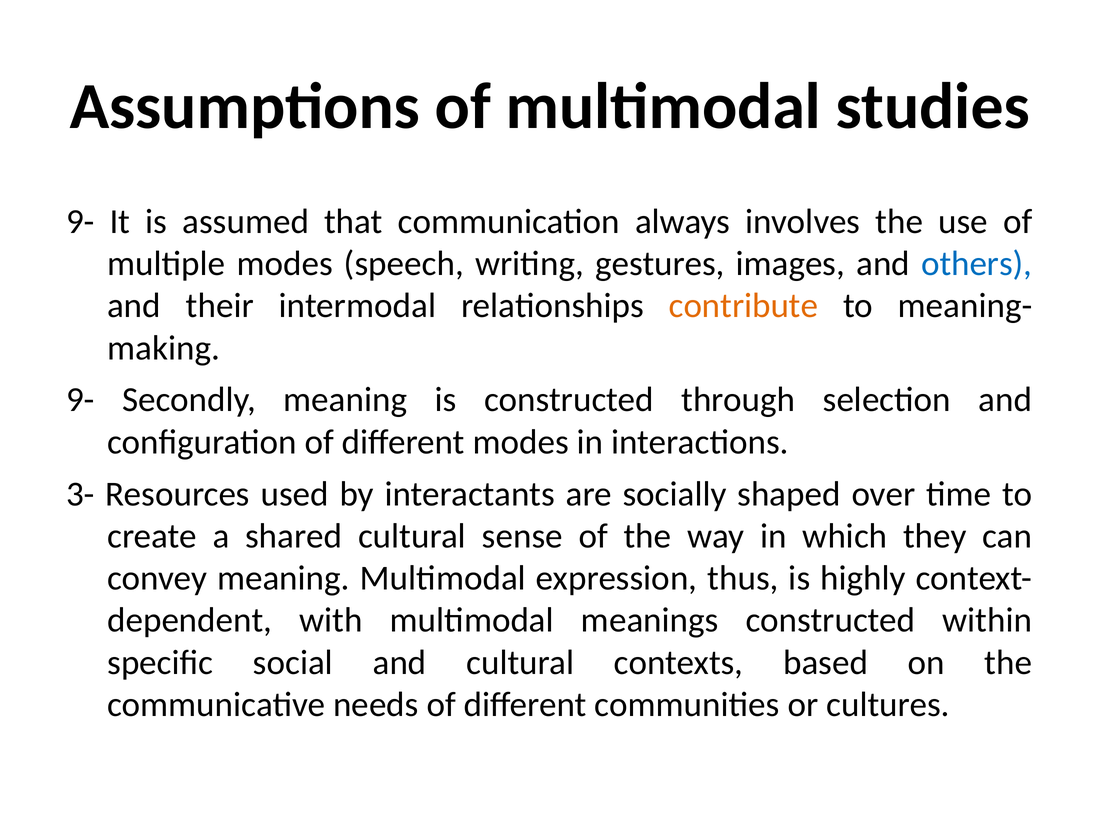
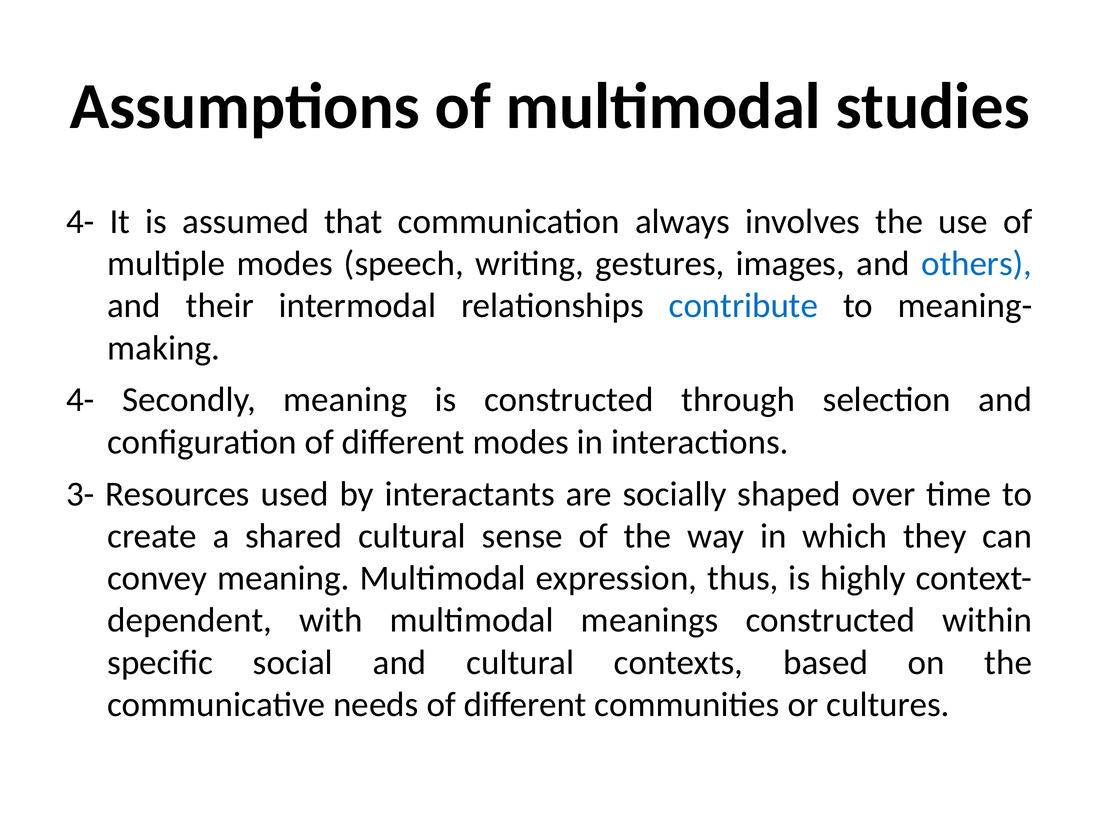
9-: 9- -> 4- (80, 222)
contribute colour: orange -> blue (743, 306)
9-: 9- -> 4- (80, 400)
